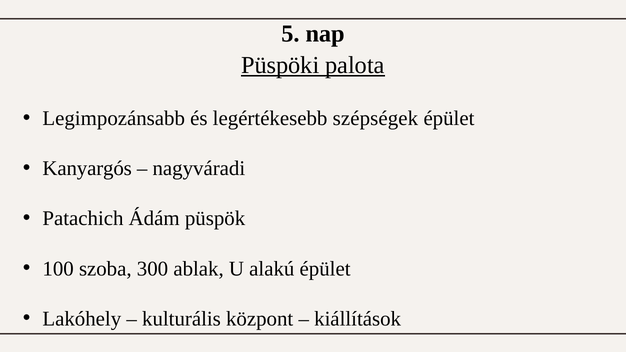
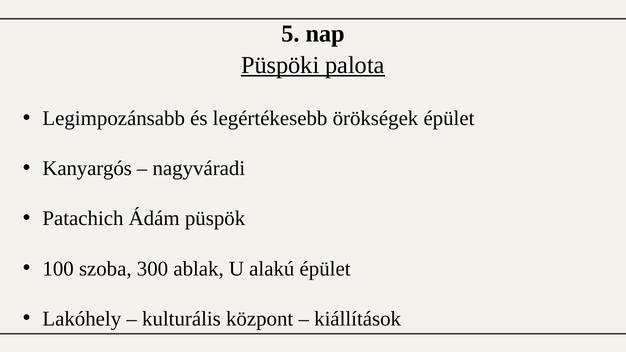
szépségek: szépségek -> örökségek (375, 119)
